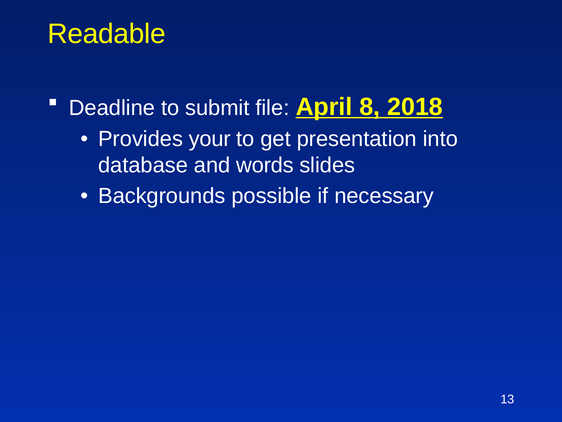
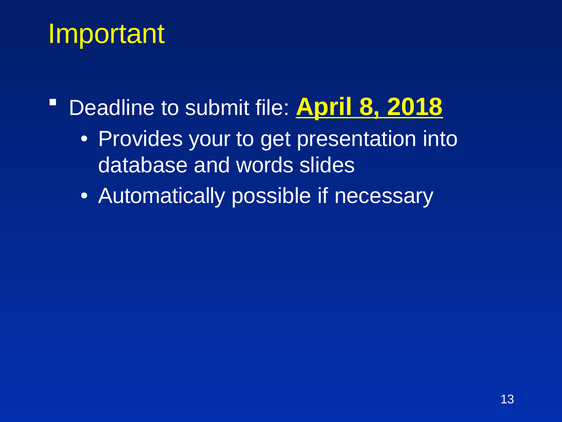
Readable: Readable -> Important (106, 34)
Backgrounds: Backgrounds -> Automatically (162, 196)
